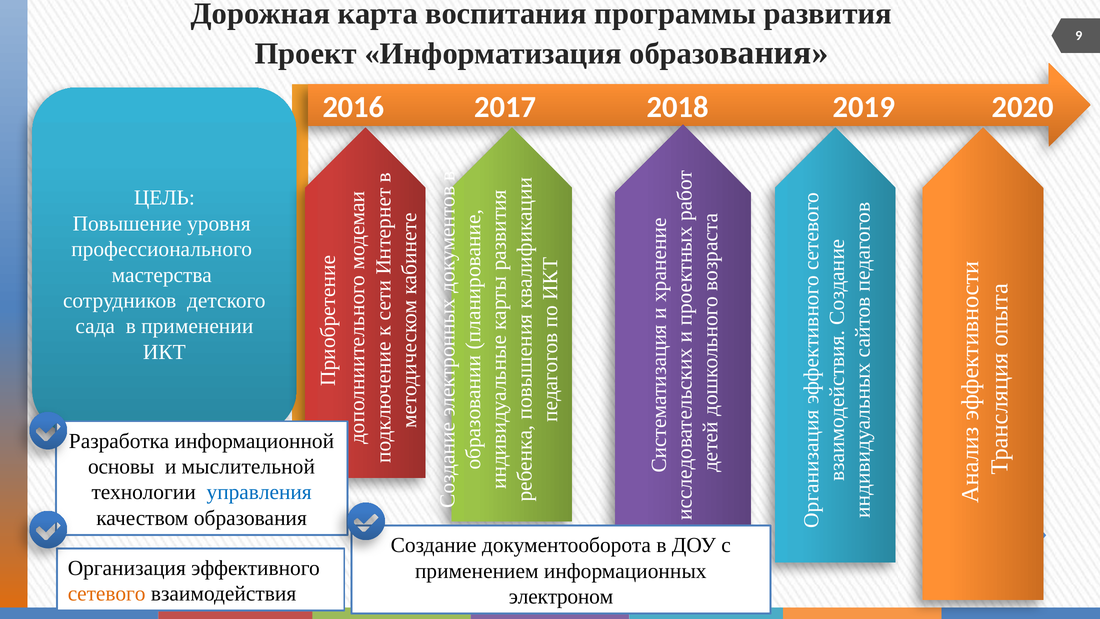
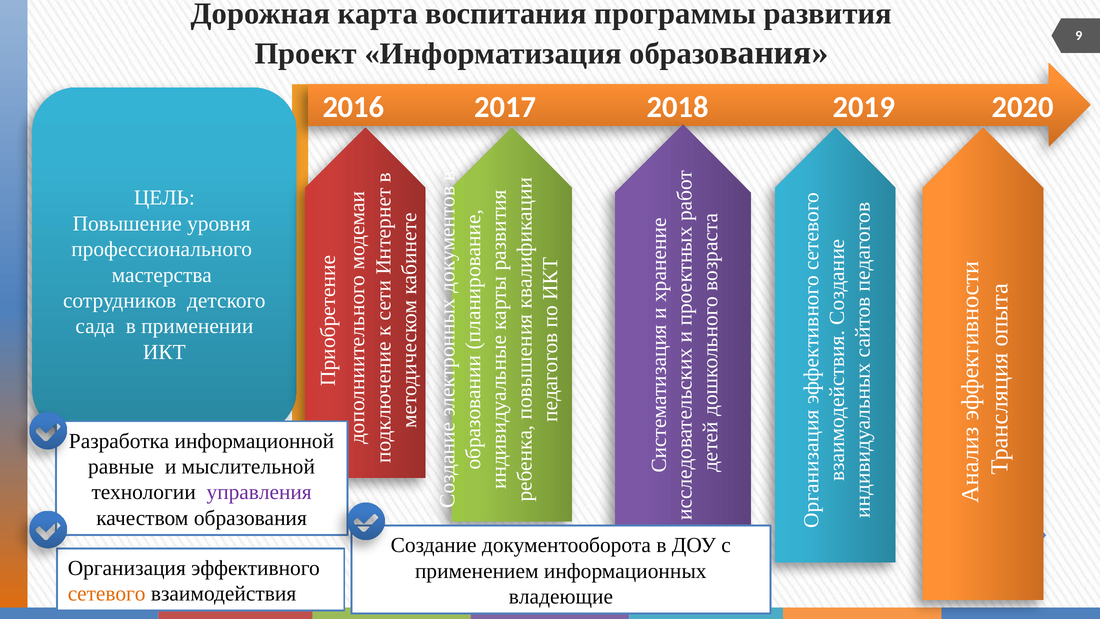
основы: основы -> равные (121, 467)
управления colour: blue -> purple (259, 492)
электроном: электроном -> владеющие (561, 597)
